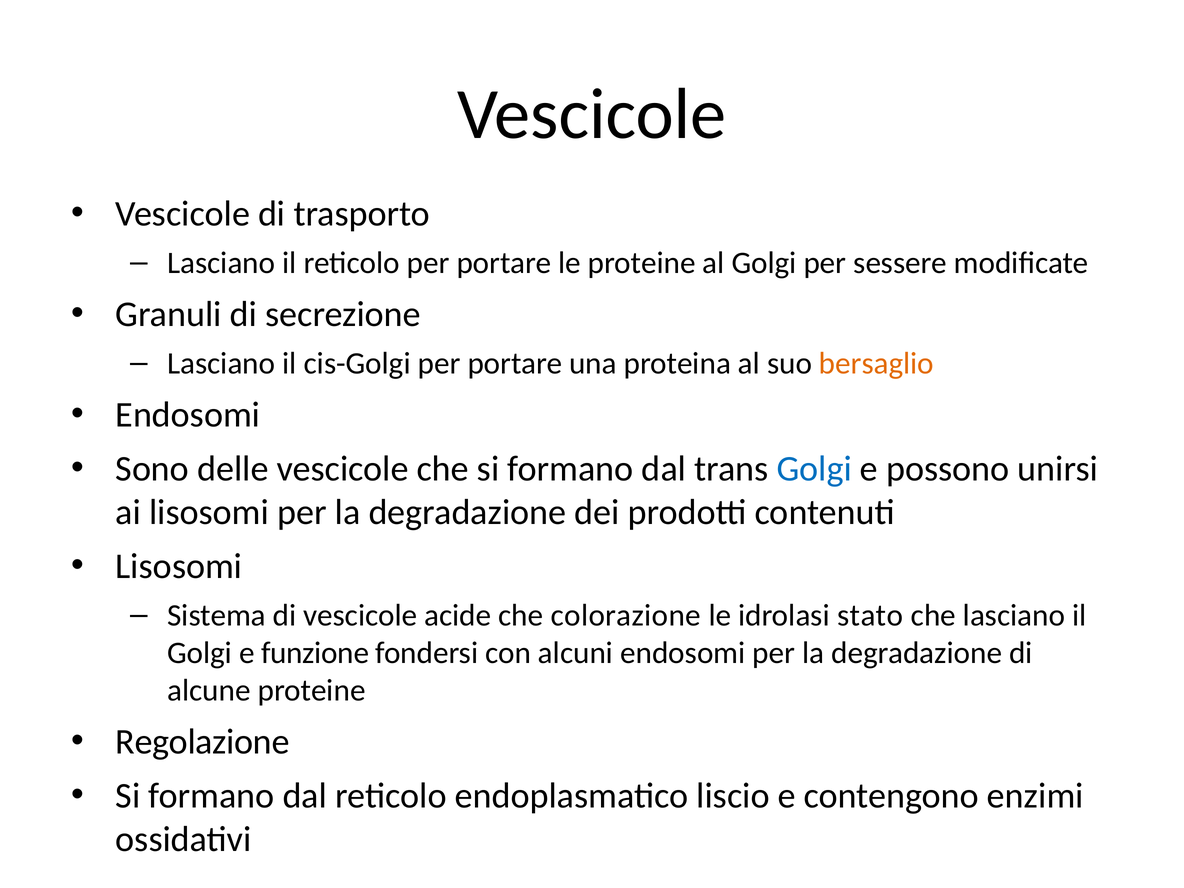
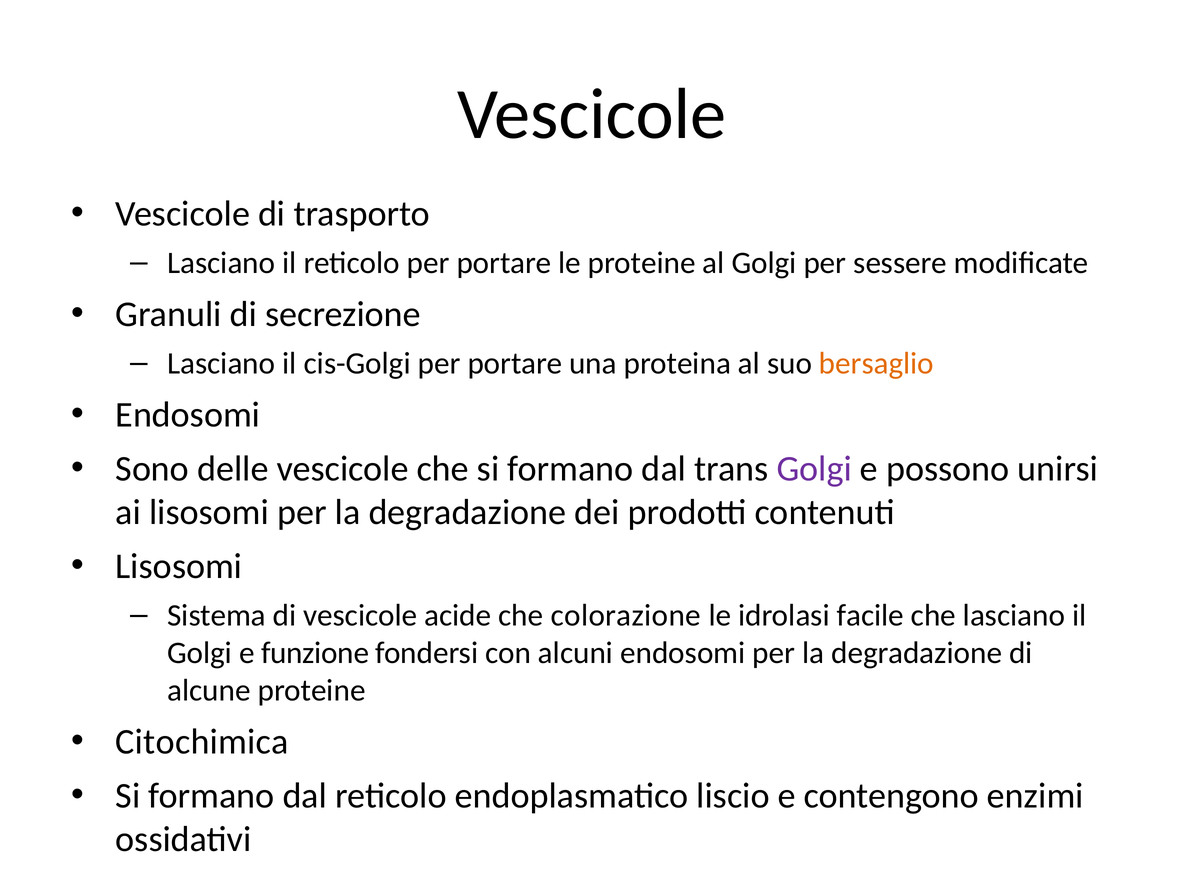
Golgi colour: blue -> purple (814, 469)
stato: stato -> facile (870, 616)
Regolazione: Regolazione -> Citochimica (202, 742)
